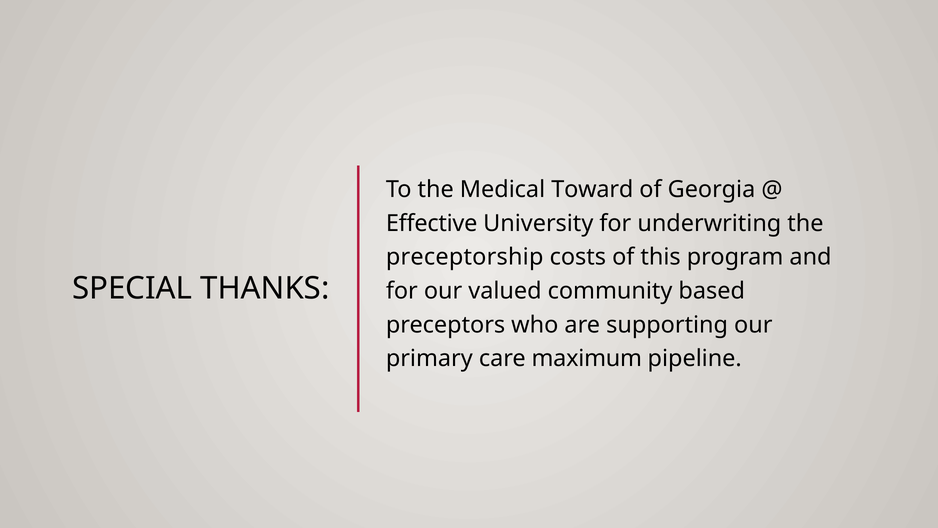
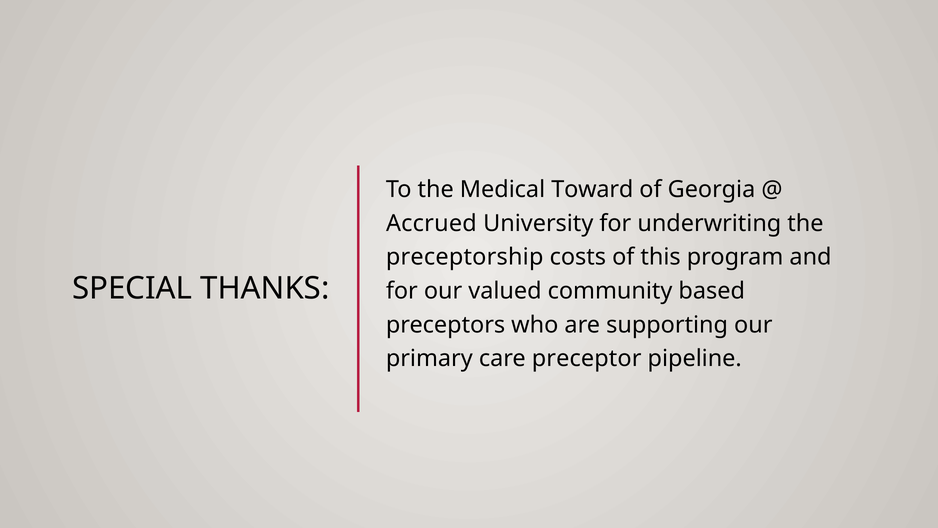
Effective: Effective -> Accrued (431, 223)
maximum: maximum -> preceptor (587, 358)
